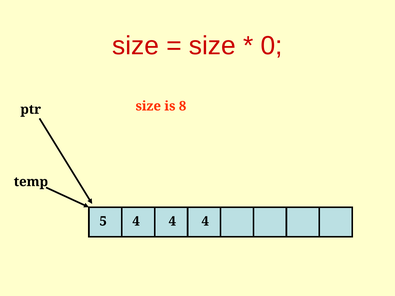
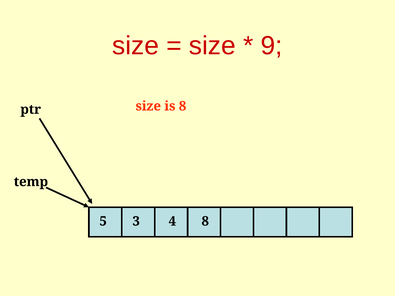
0: 0 -> 9 (272, 46)
5 4: 4 -> 3 (136, 221)
4: 4 -> 8 (205, 221)
